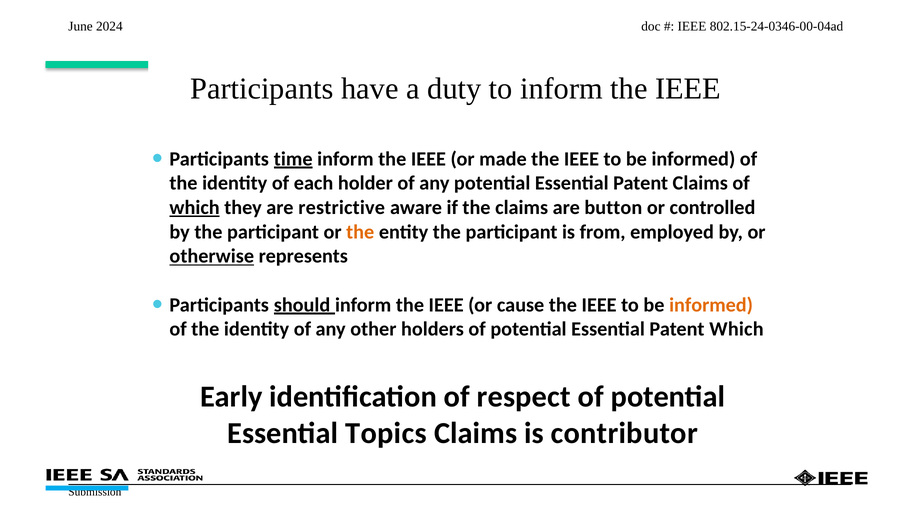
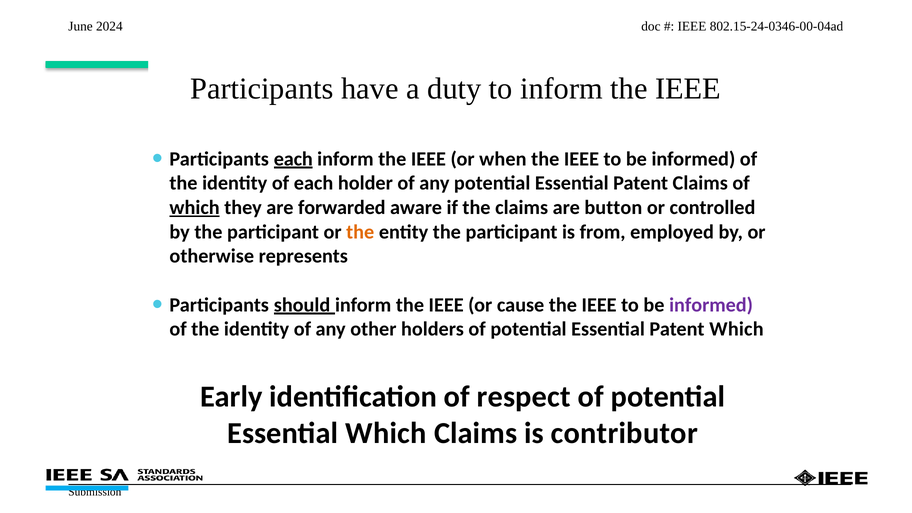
Participants time: time -> each (293, 159)
made: made -> when (503, 159)
restrictive: restrictive -> forwarded (342, 208)
otherwise underline: present -> none (212, 256)
informed colour: orange -> purple (711, 305)
Essential Topics: Topics -> Which (386, 433)
